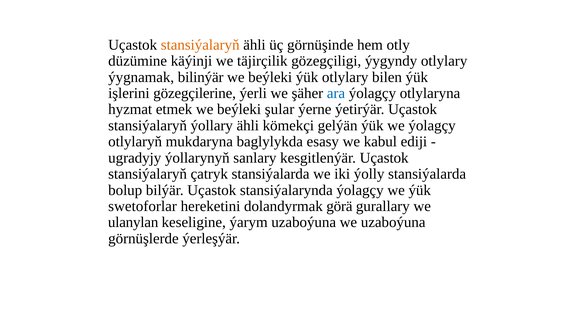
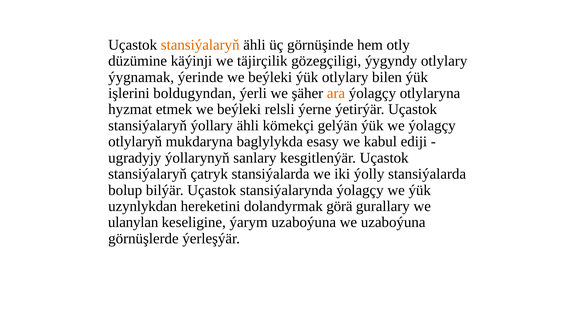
bilinýär: bilinýär -> ýerinde (201, 77)
gözegçilerine: gözegçilerine -> boldugyndan (195, 93)
ara colour: blue -> orange (336, 93)
şular: şular -> relsli (280, 109)
swetoforlar: swetoforlar -> uzynlykdan (143, 206)
